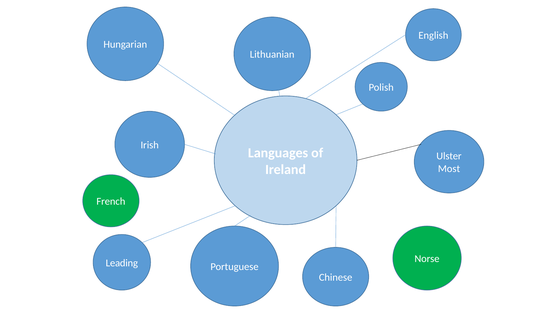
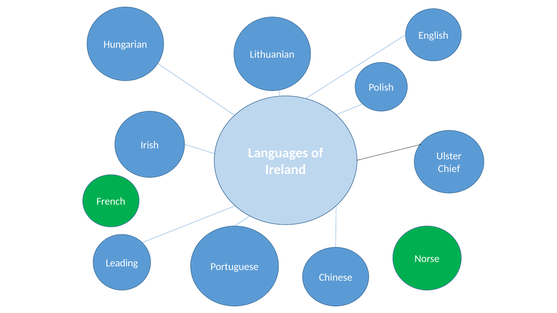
Most: Most -> Chief (449, 169)
